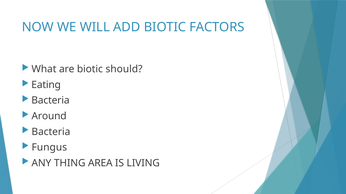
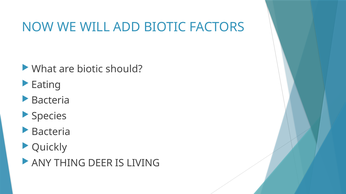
Around: Around -> Species (49, 116)
Fungus: Fungus -> Quickly (49, 148)
AREA: AREA -> DEER (100, 164)
